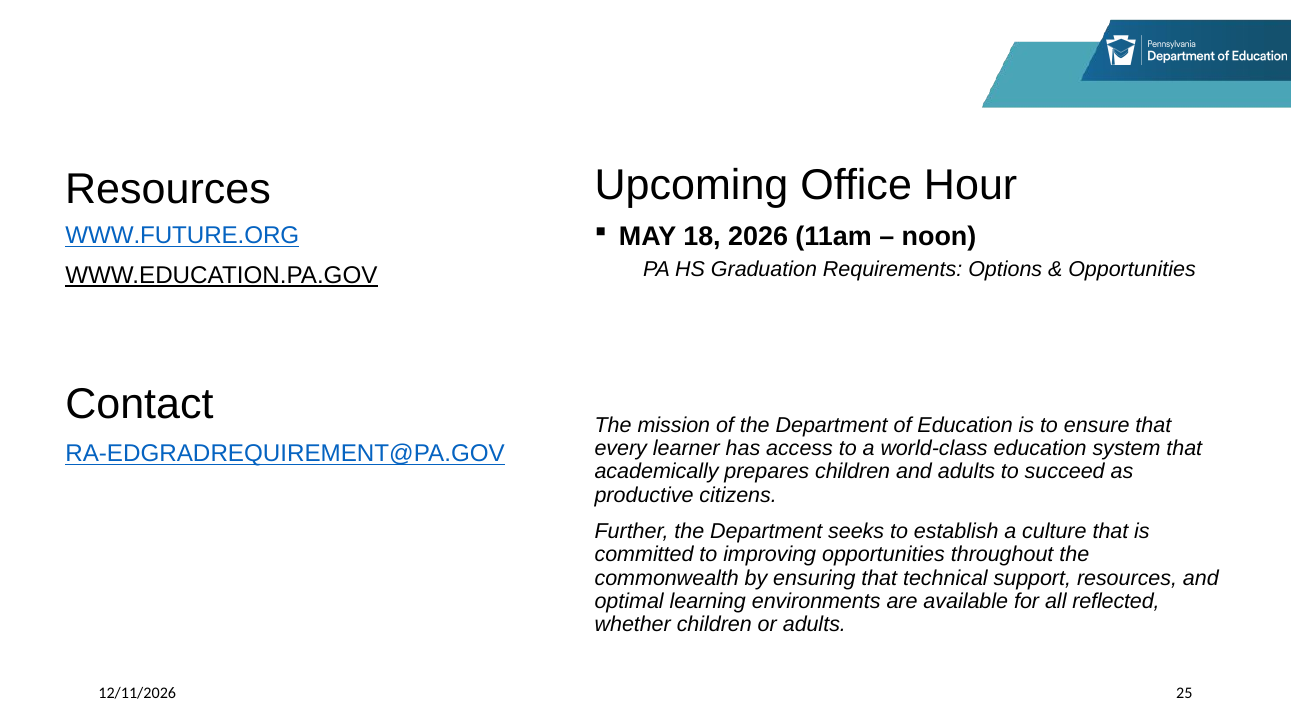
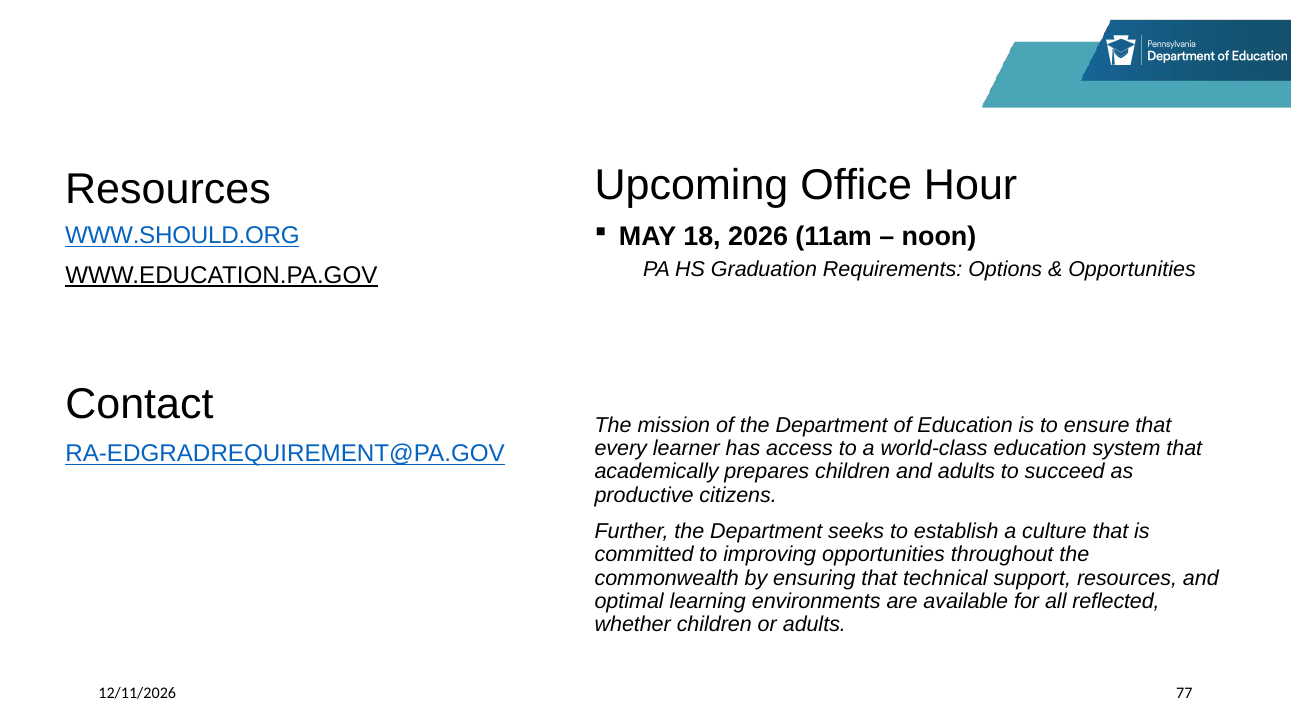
WWW.FUTURE.ORG: WWW.FUTURE.ORG -> WWW.SHOULD.ORG (182, 236)
25: 25 -> 77 (1184, 693)
